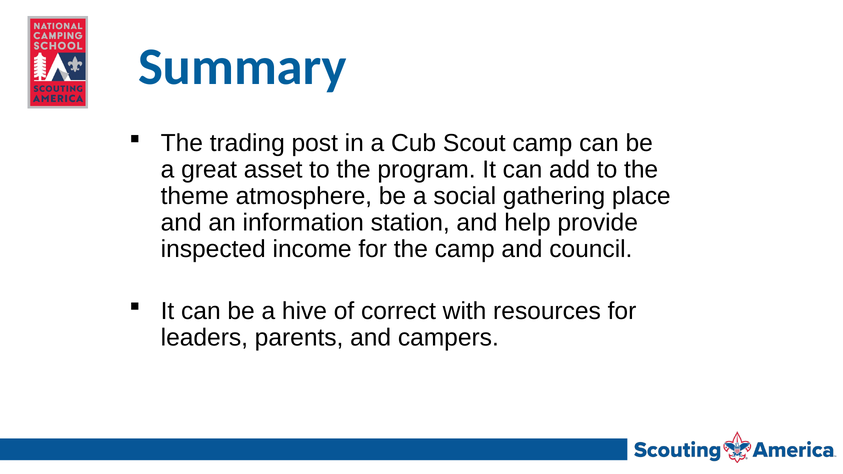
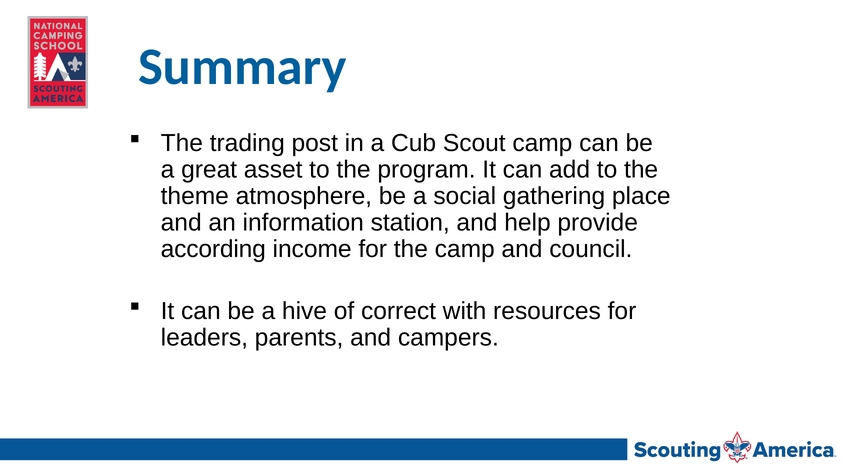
inspected: inspected -> according (213, 249)
